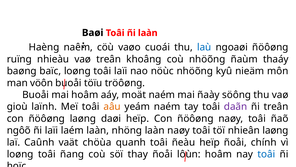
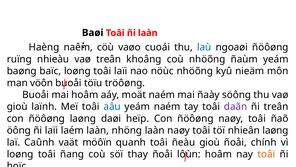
ñaùm thaáy: thaáy -> yeám (276, 59)
aâu colour: orange -> blue (112, 106)
ngôõ: ngôõ -> öông (19, 130)
chöùa: chöùa -> möôïn (97, 142)
ñeàu heïp: heïp -> gioù (210, 142)
toâi colour: blue -> orange (266, 154)
